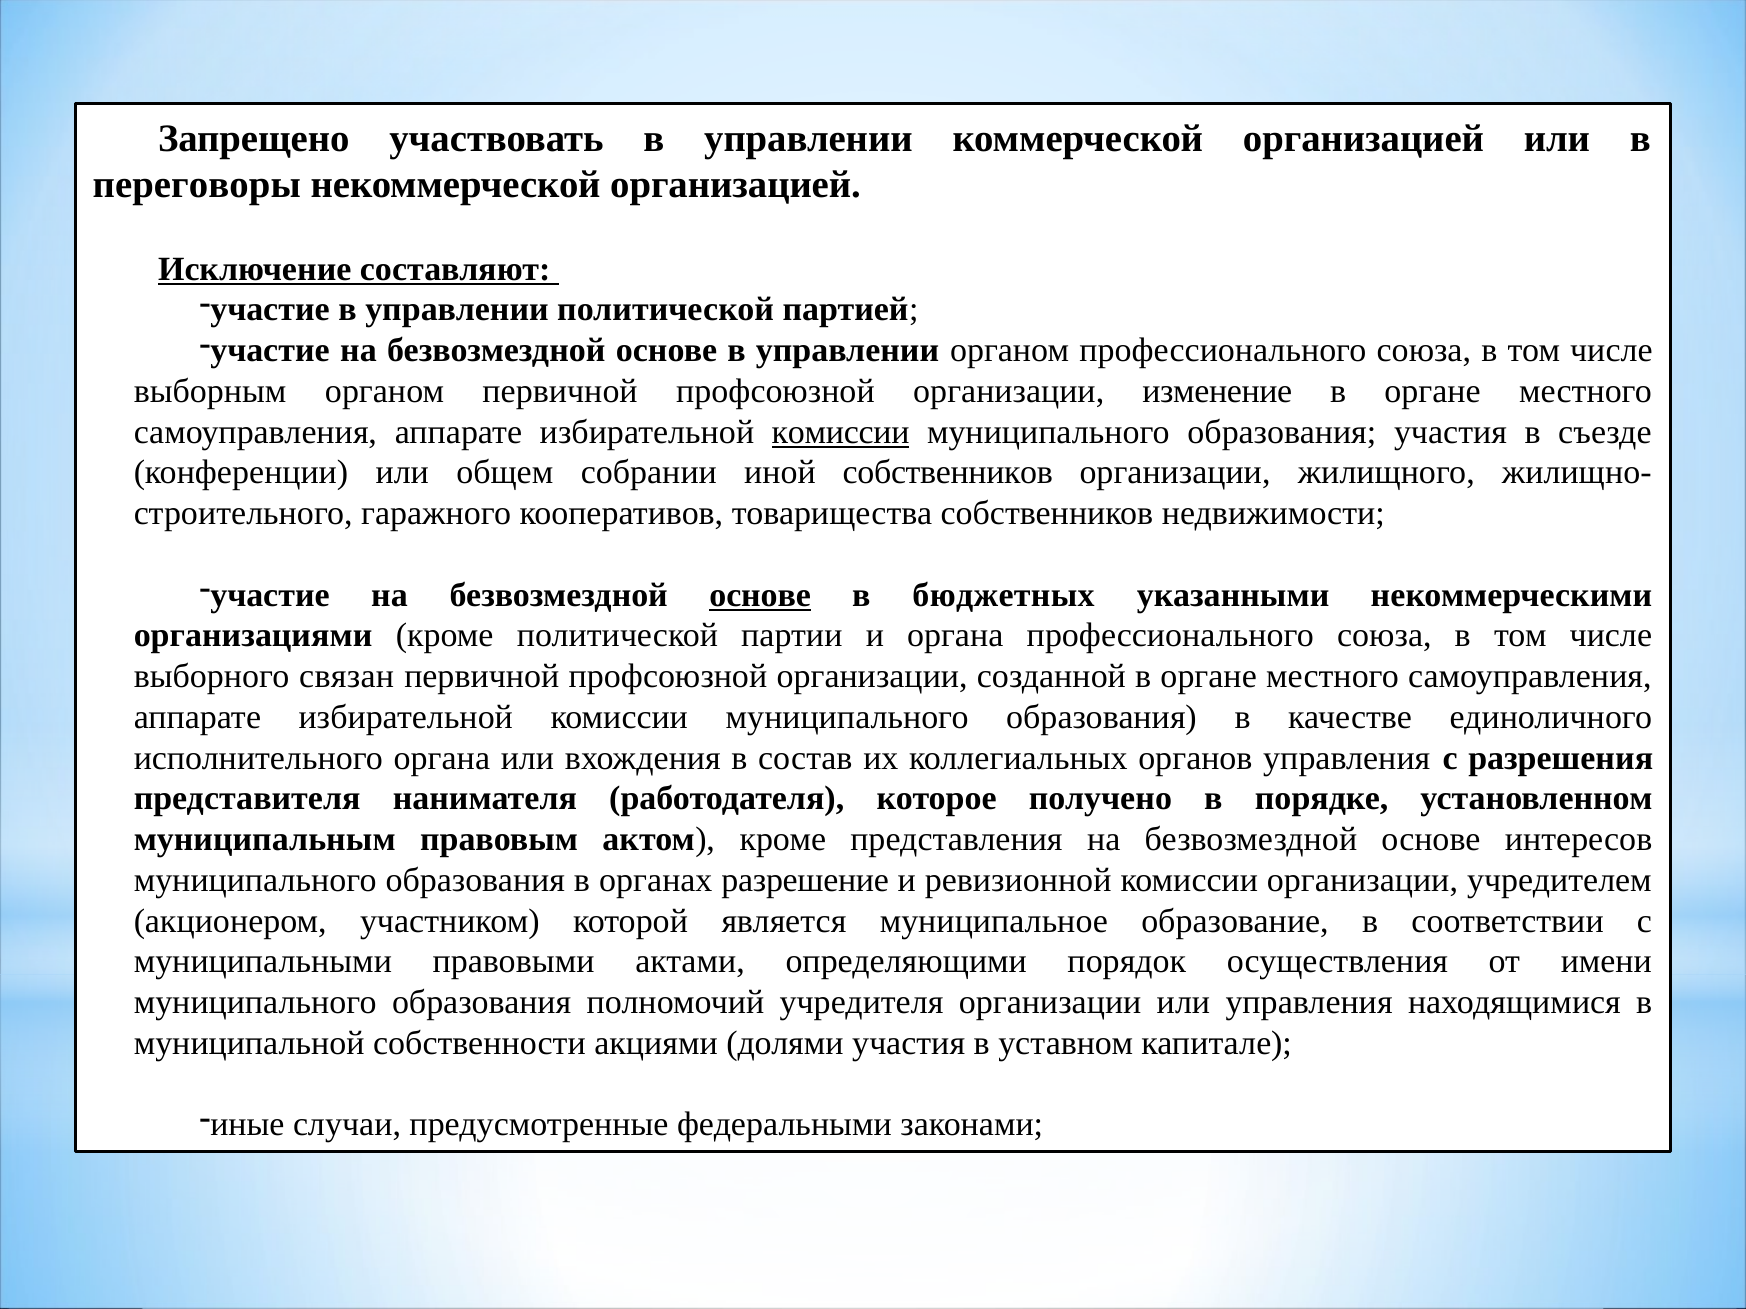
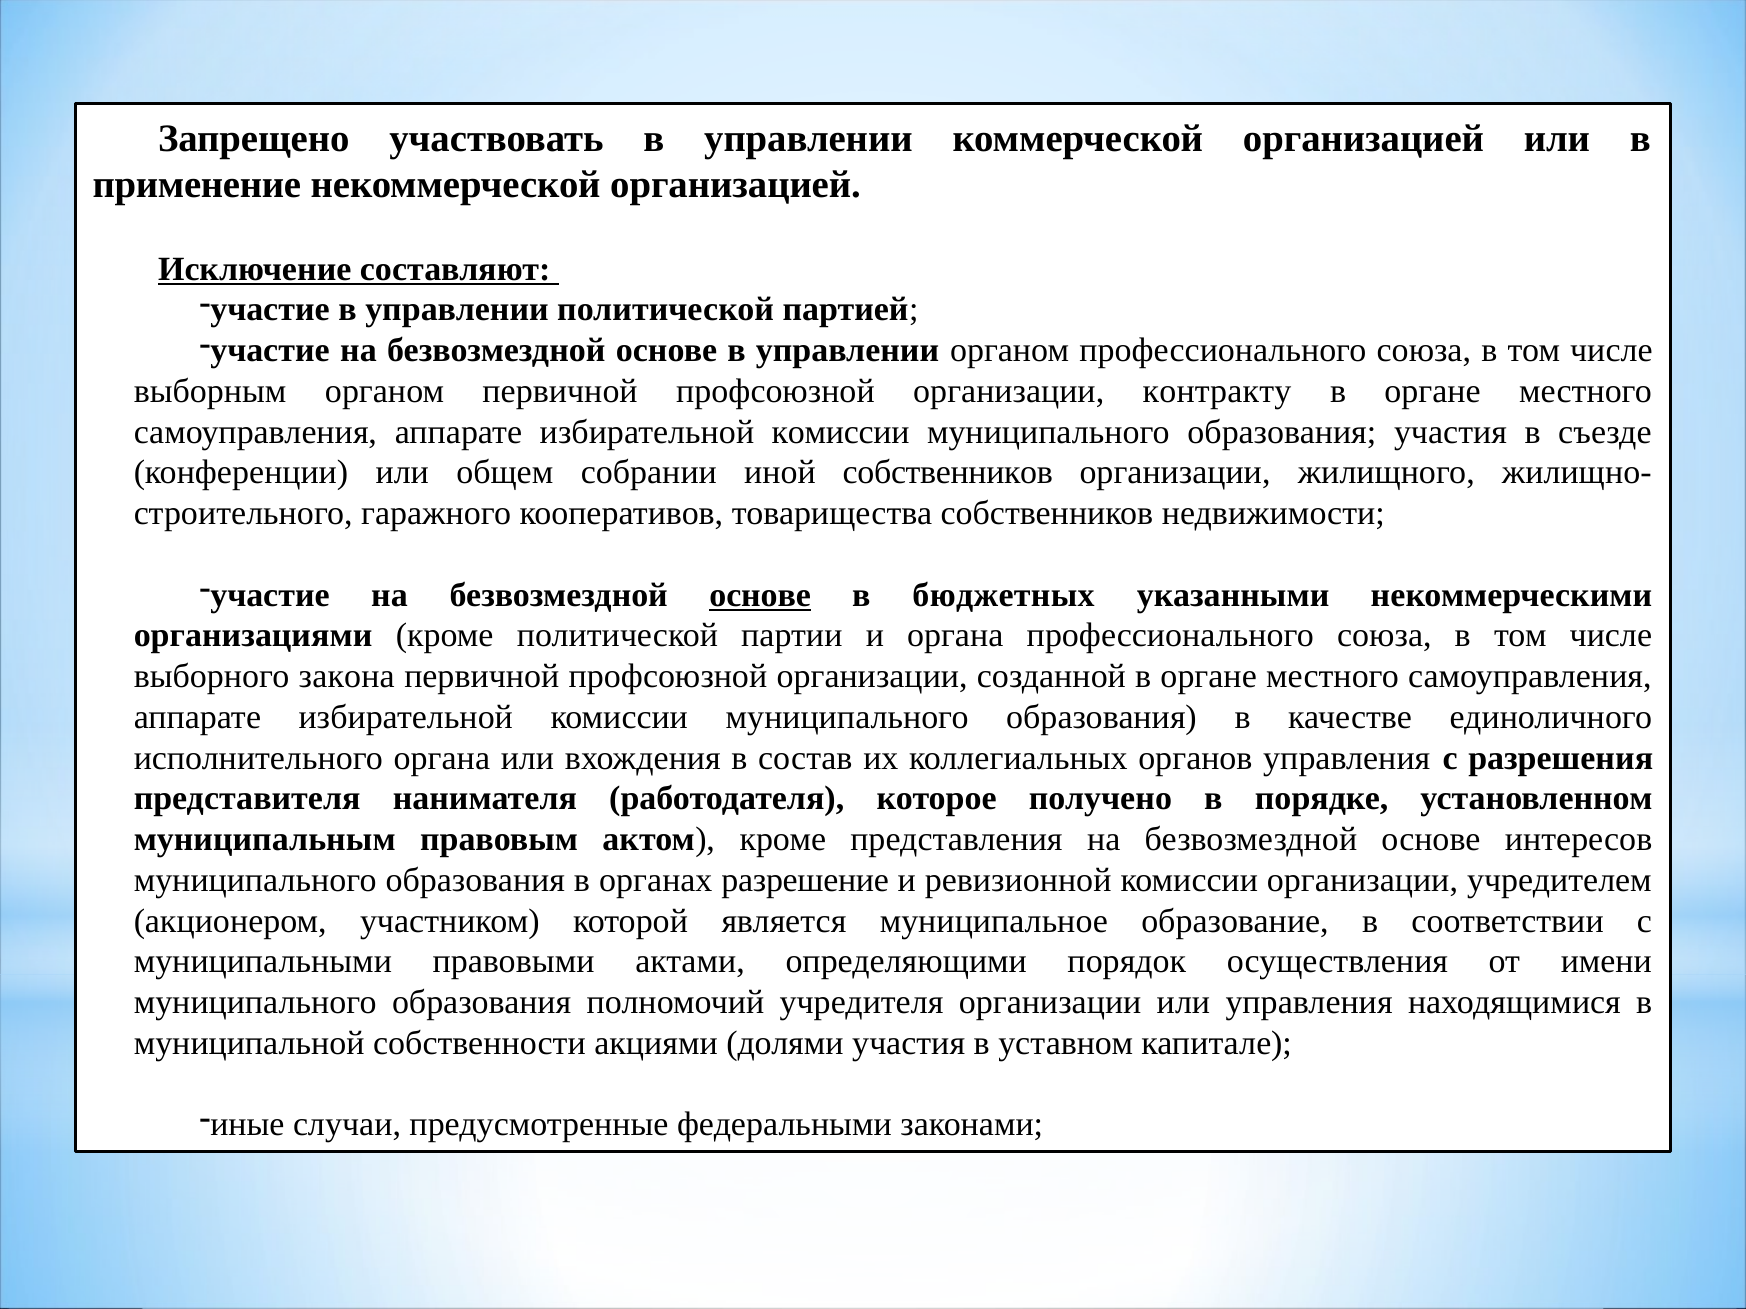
переговоры: переговоры -> применение (197, 185)
изменение: изменение -> контракту (1217, 391)
комиссии underline: present -> none (841, 432)
связан: связан -> закона (347, 677)
